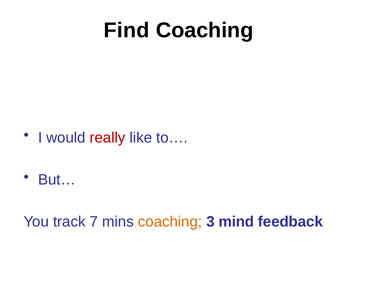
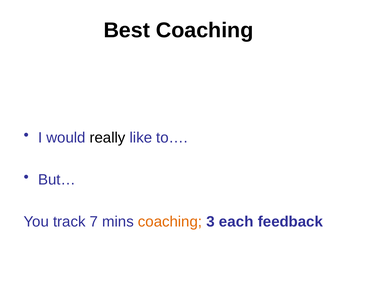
Find: Find -> Best (127, 30)
really colour: red -> black (108, 138)
mind: mind -> each (236, 222)
